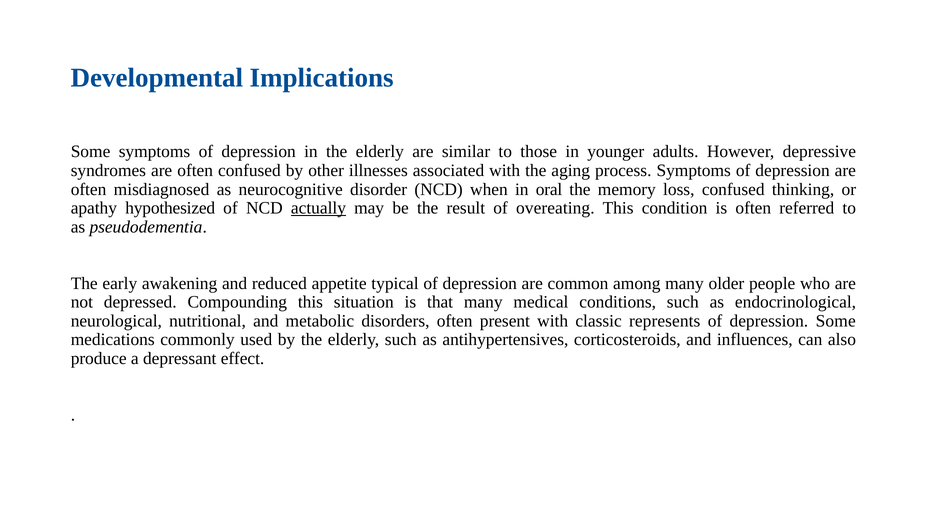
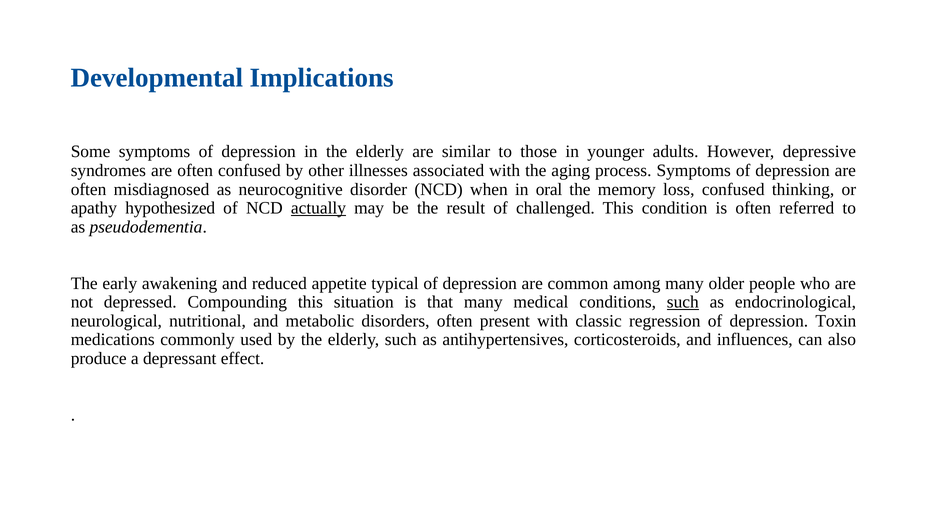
overeating: overeating -> challenged (555, 208)
such underline: none -> present (683, 302)
represents: represents -> regression (665, 321)
depression Some: Some -> Toxin (836, 321)
